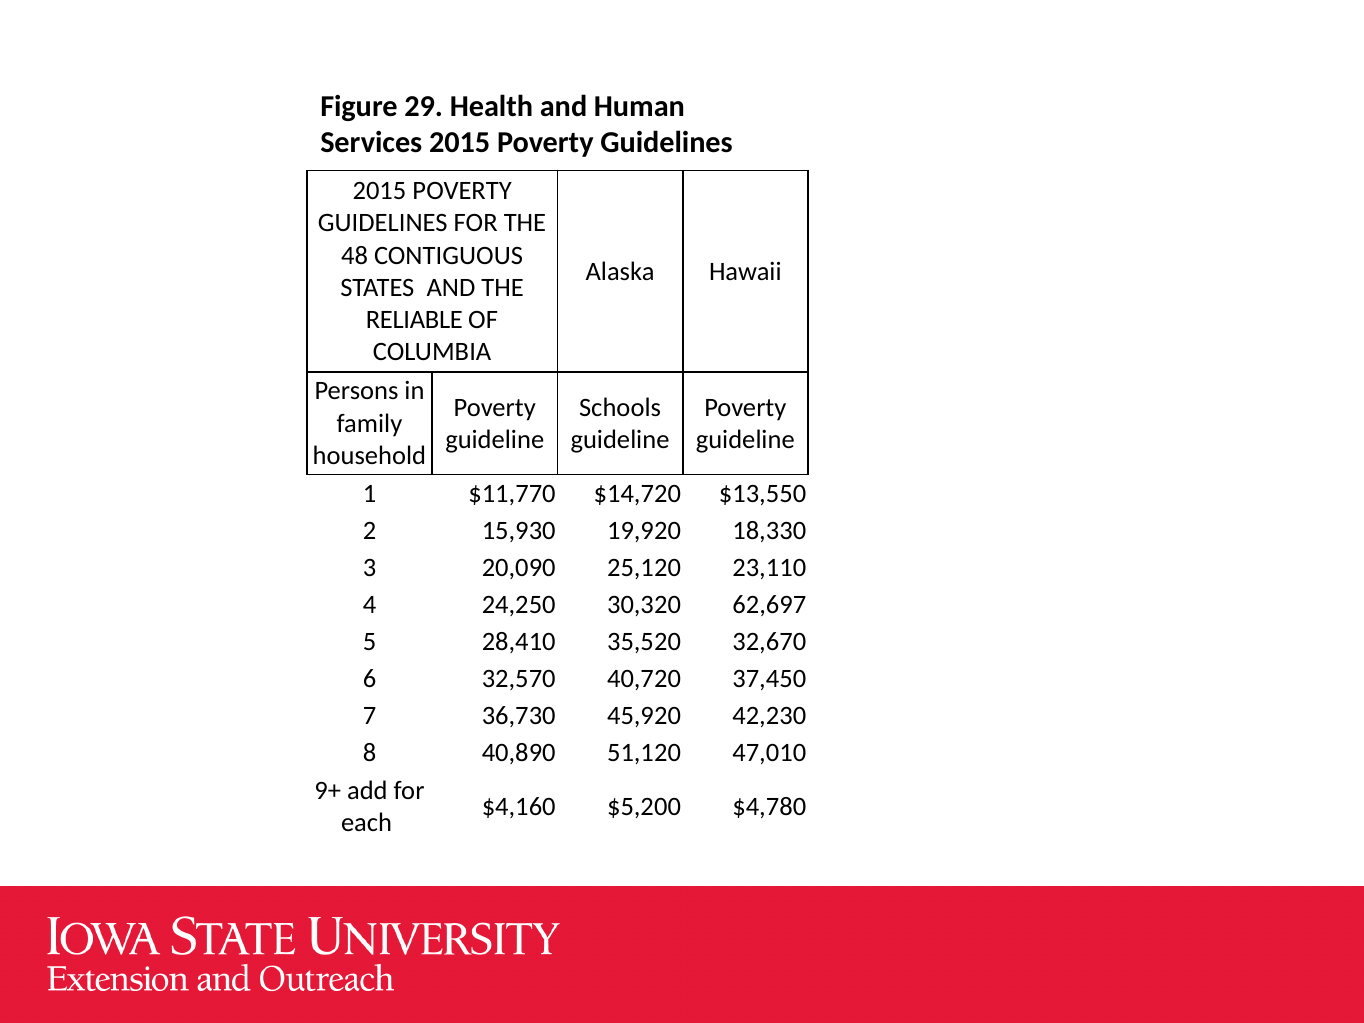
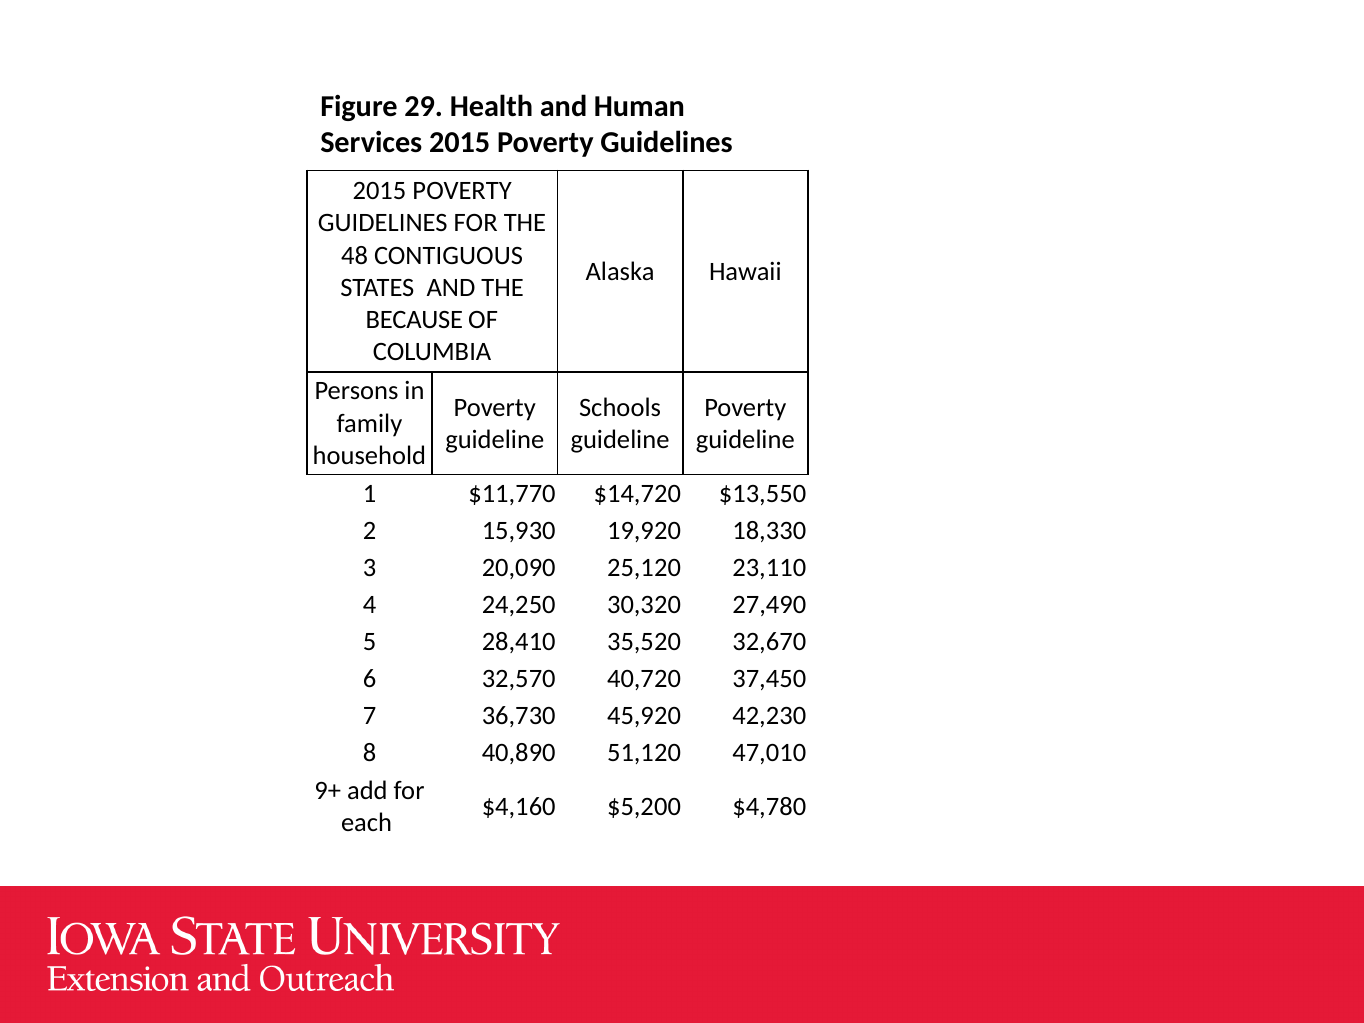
RELIABLE: RELIABLE -> BECAUSE (414, 320)
62,697: 62,697 -> 27,490 (769, 605)
